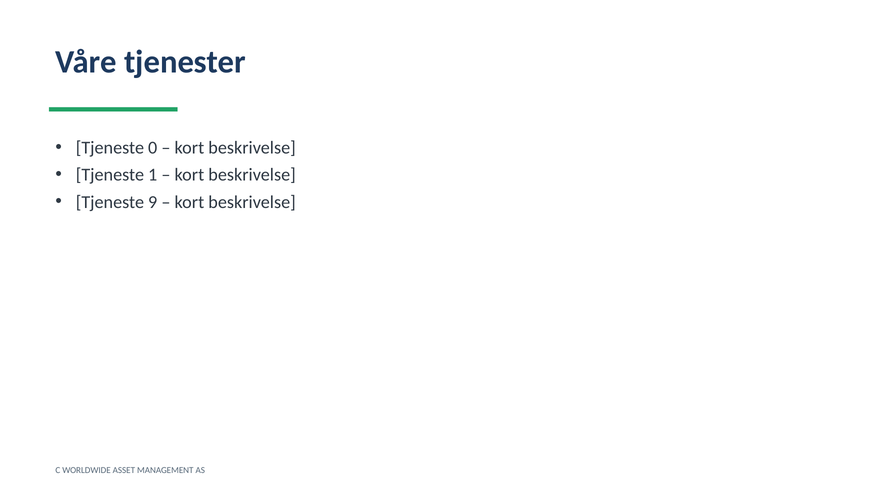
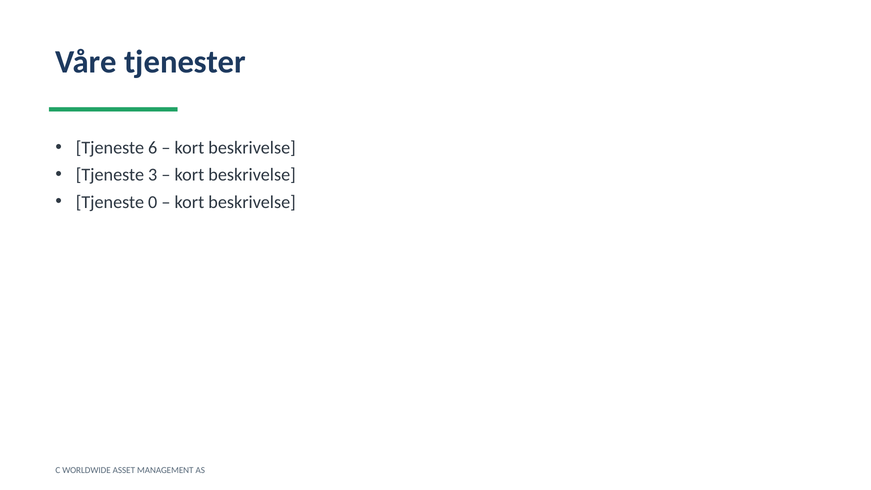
0: 0 -> 6 (153, 148)
1: 1 -> 3 (153, 175)
9: 9 -> 0 (153, 202)
